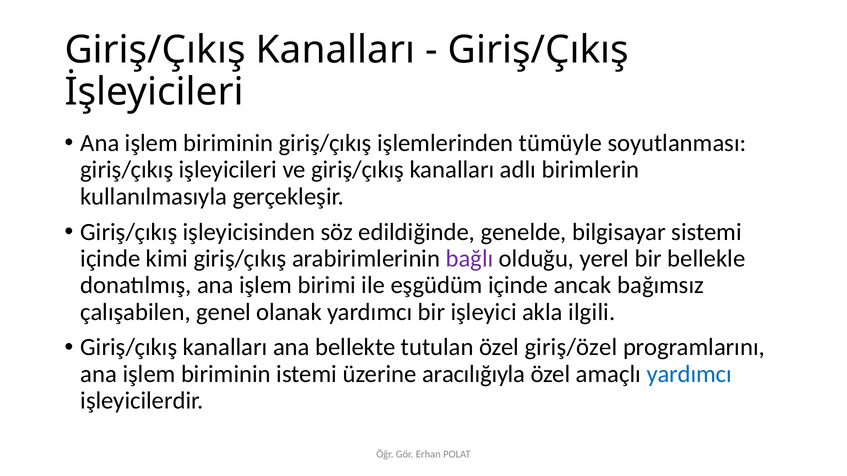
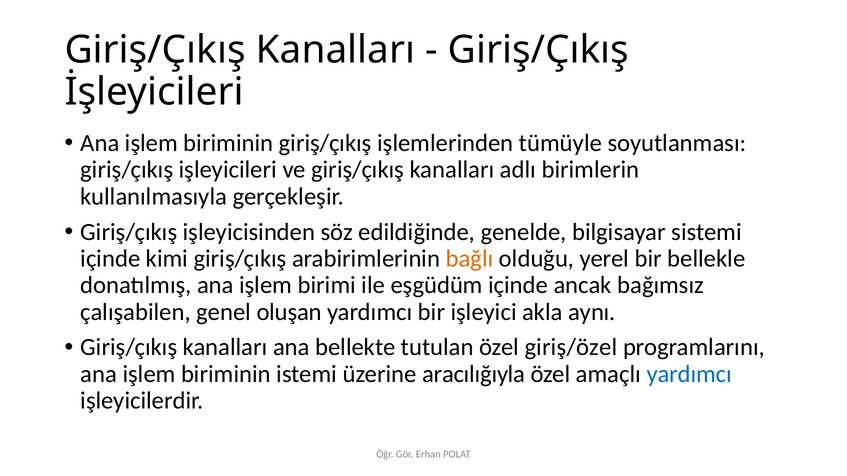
bağlı colour: purple -> orange (469, 259)
olanak: olanak -> oluşan (289, 312)
ilgili: ilgili -> aynı (592, 312)
